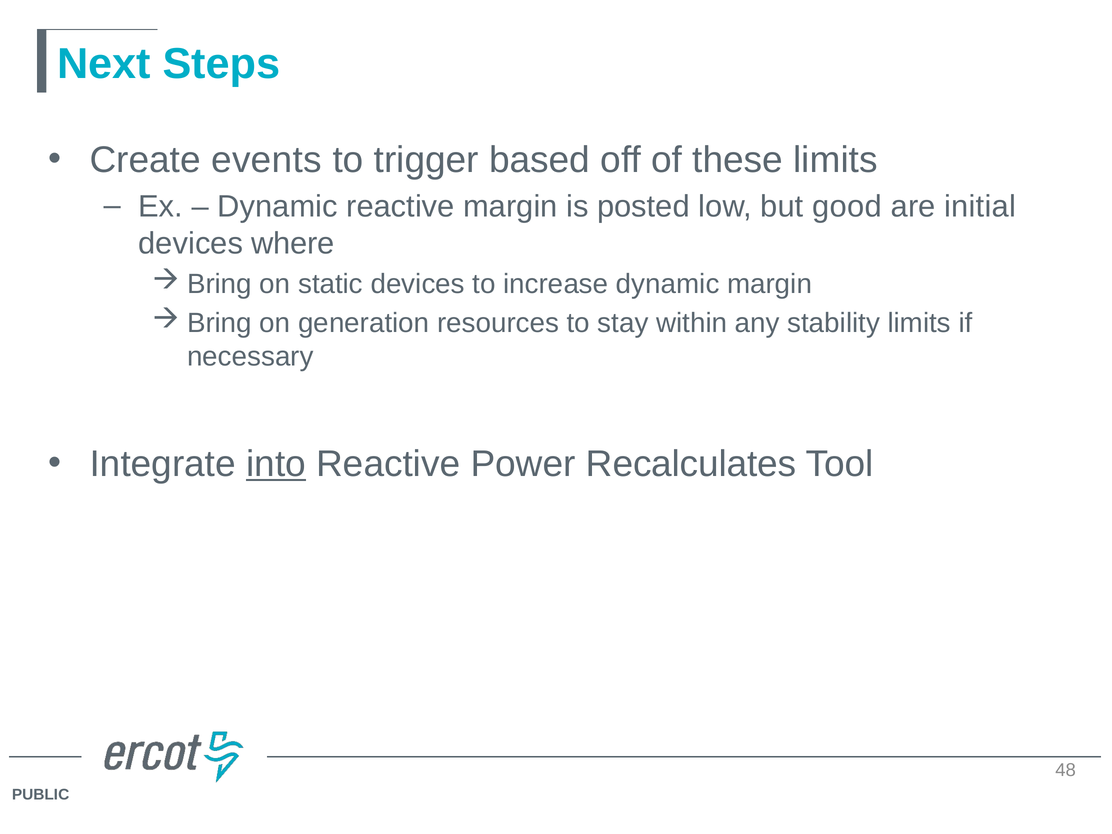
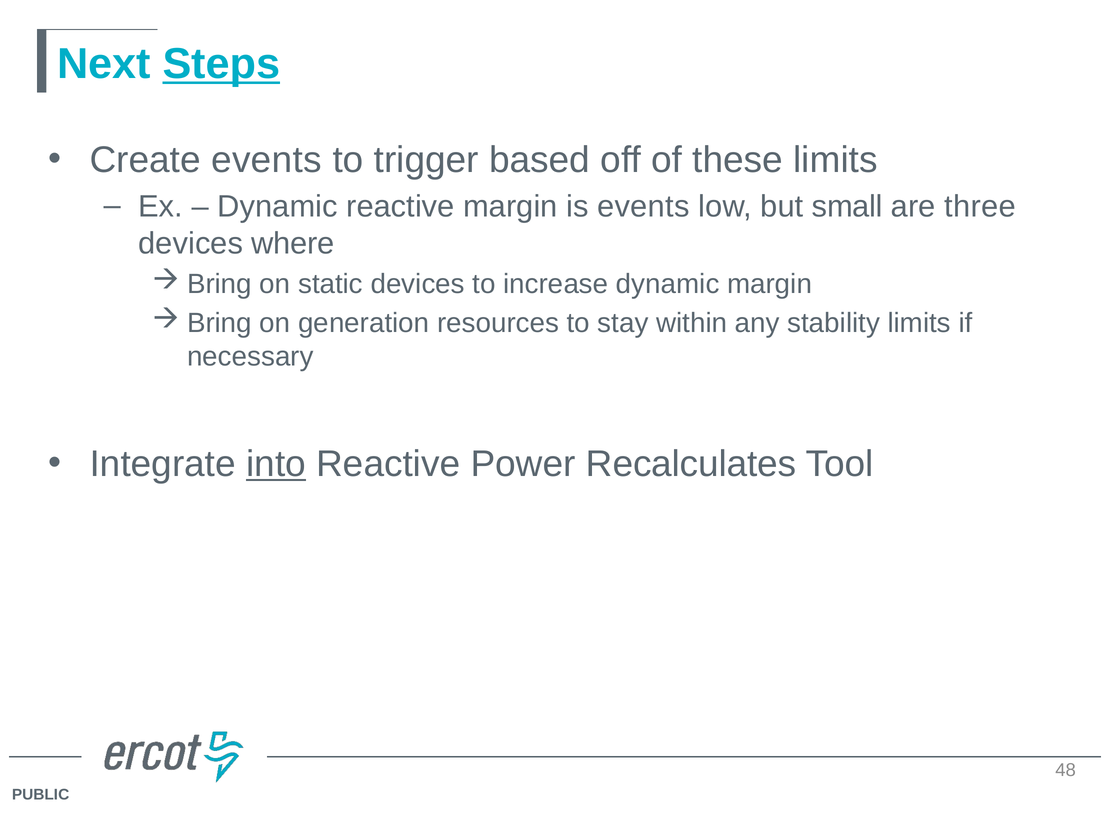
Steps underline: none -> present (221, 64)
is posted: posted -> events (643, 207)
good: good -> small (847, 207)
initial: initial -> three (980, 207)
